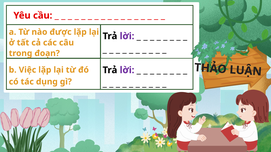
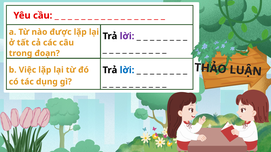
lời colour: purple -> blue (127, 70)
